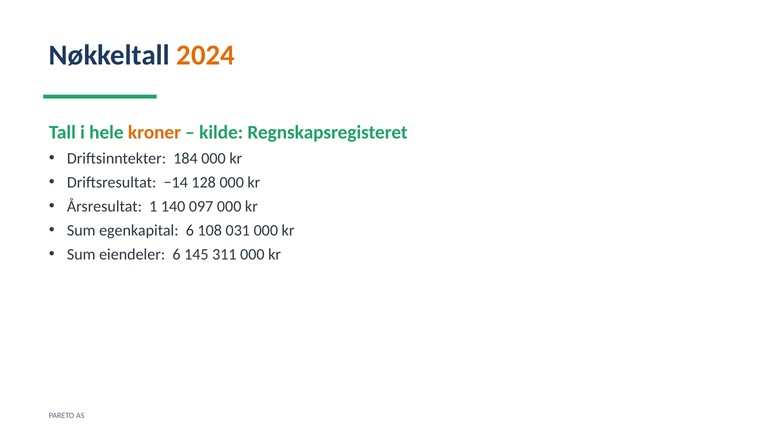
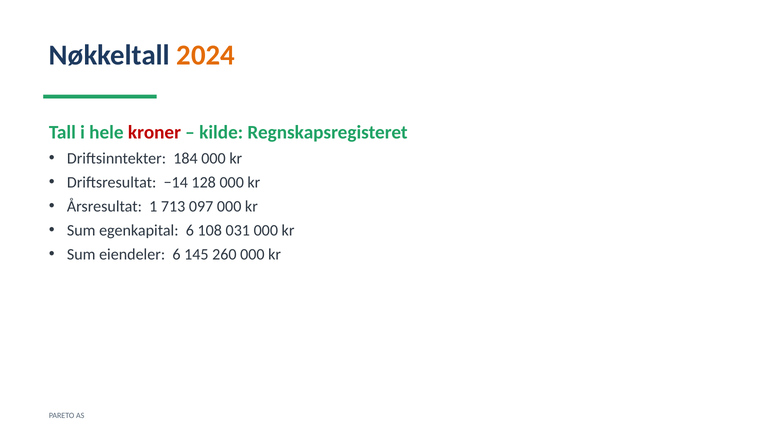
kroner colour: orange -> red (154, 132)
140: 140 -> 713 (173, 206)
311: 311 -> 260 (224, 254)
